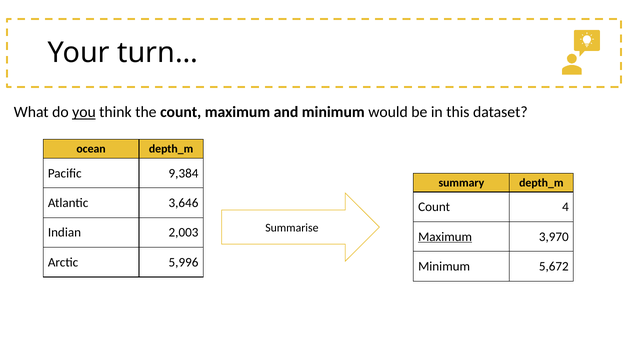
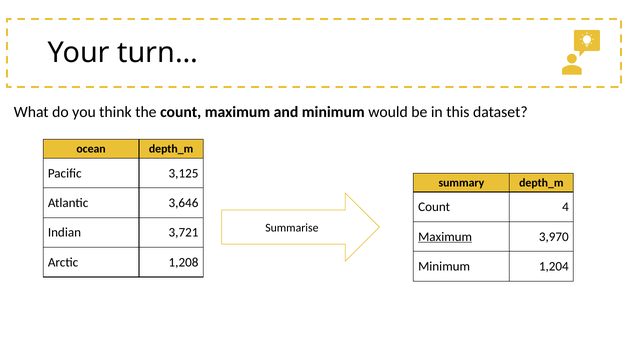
you underline: present -> none (84, 112)
9,384: 9,384 -> 3,125 (184, 173)
2,003: 2,003 -> 3,721 (184, 233)
5,996: 5,996 -> 1,208 (184, 262)
5,672: 5,672 -> 1,204 (554, 267)
